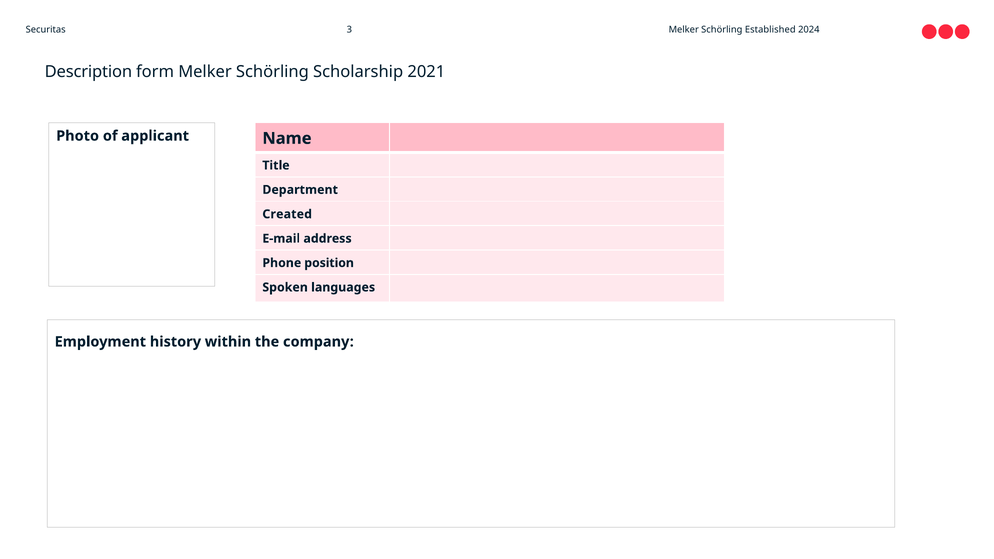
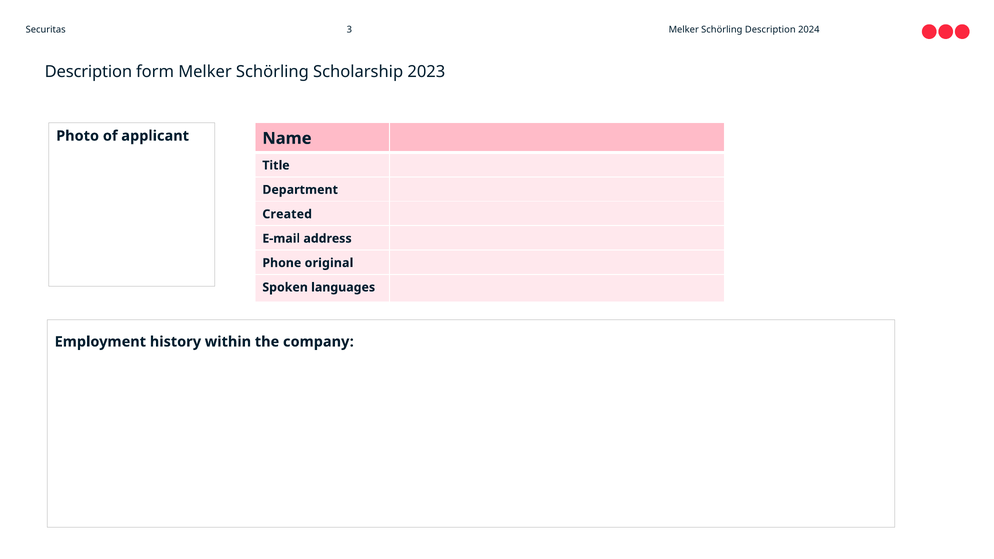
Schörling Established: Established -> Description (770, 30)
2021: 2021 -> 2023 (426, 72)
position: position -> original (329, 263)
